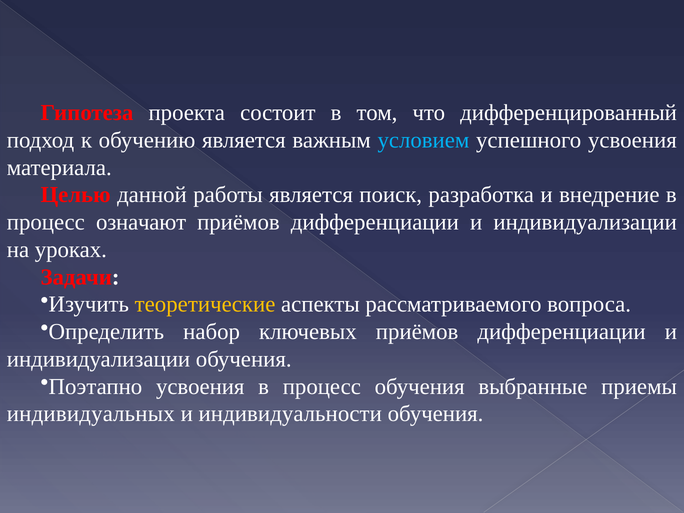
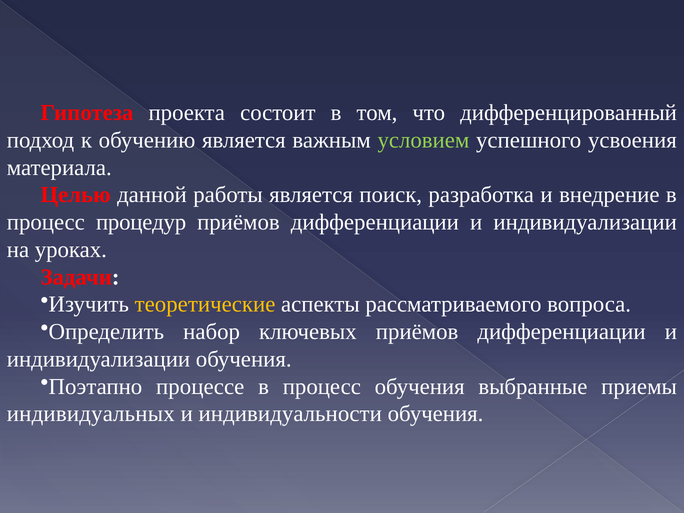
условием colour: light blue -> light green (423, 140)
означают: означают -> процедур (141, 222)
Поэтапно усвоения: усвоения -> процессе (200, 386)
